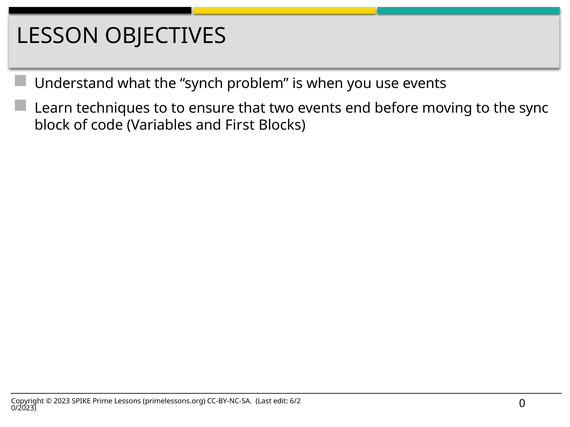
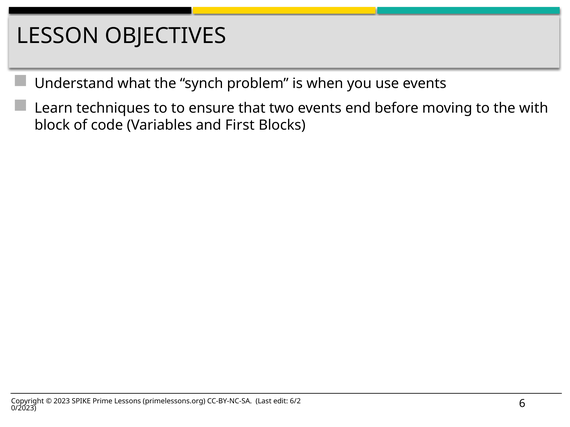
sync: sync -> with (534, 108)
0: 0 -> 6 (522, 404)
